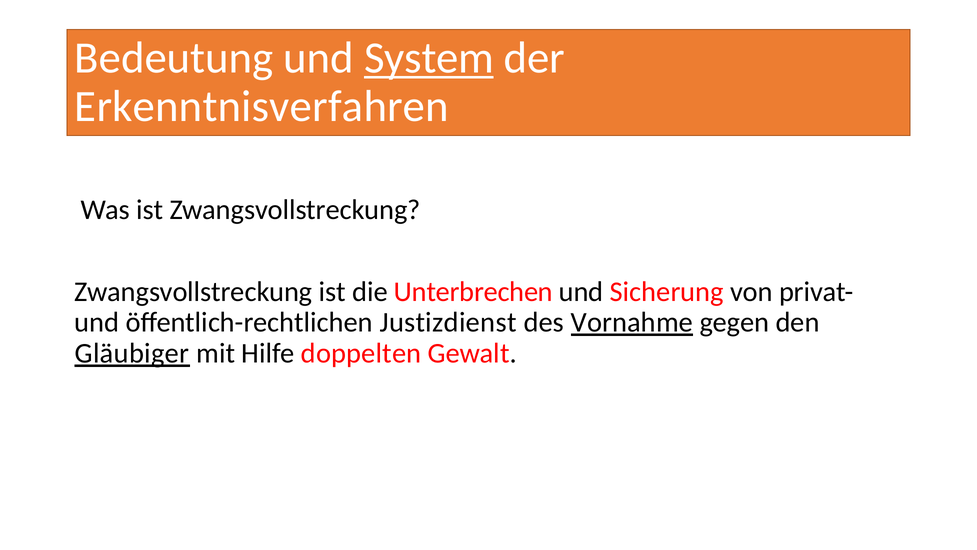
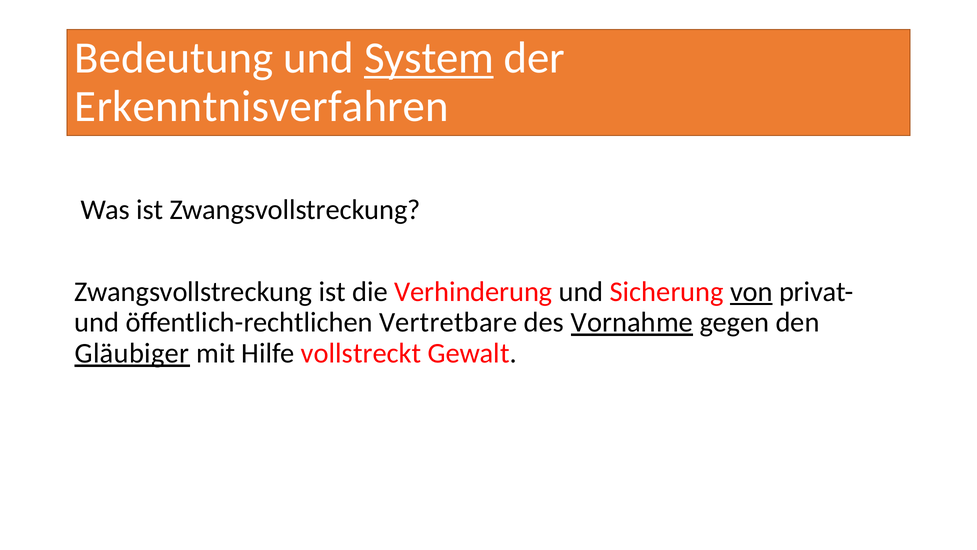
Unterbrechen: Unterbrechen -> Verhinderung (473, 292)
von underline: none -> present (751, 292)
Justizdienst: Justizdienst -> Vertretbare (448, 322)
doppelten: doppelten -> vollstreckt (361, 353)
